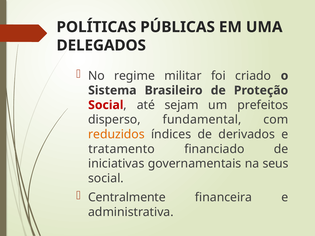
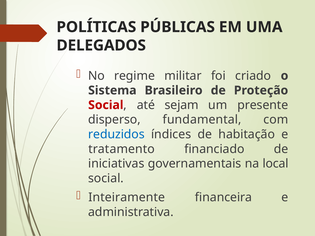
prefeitos: prefeitos -> presente (263, 105)
reduzidos colour: orange -> blue (116, 134)
derivados: derivados -> habitação (247, 134)
seus: seus -> local (276, 164)
Centralmente: Centralmente -> Inteiramente (127, 198)
